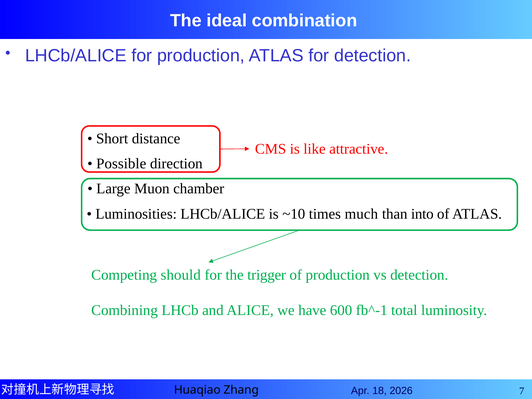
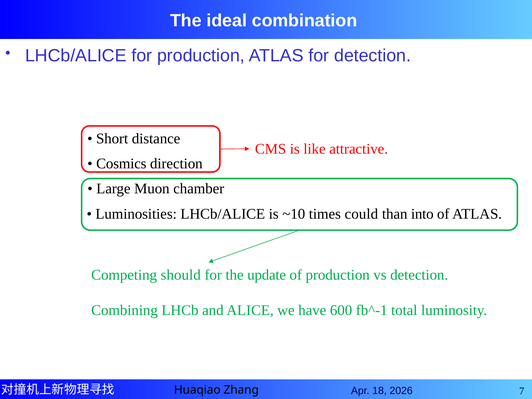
Possible: Possible -> Cosmics (121, 164)
much: much -> could (361, 214)
trigger: trigger -> update (267, 275)
